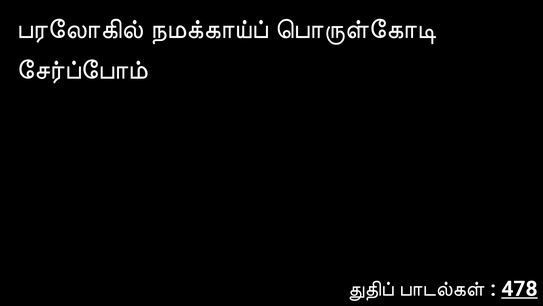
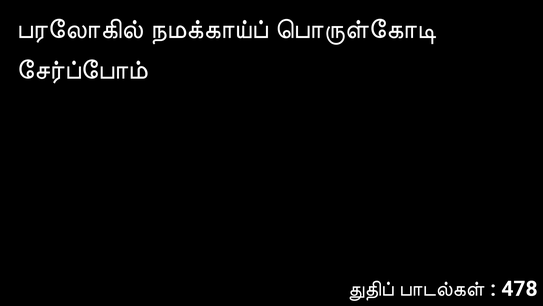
478 underline: present -> none (519, 288)
